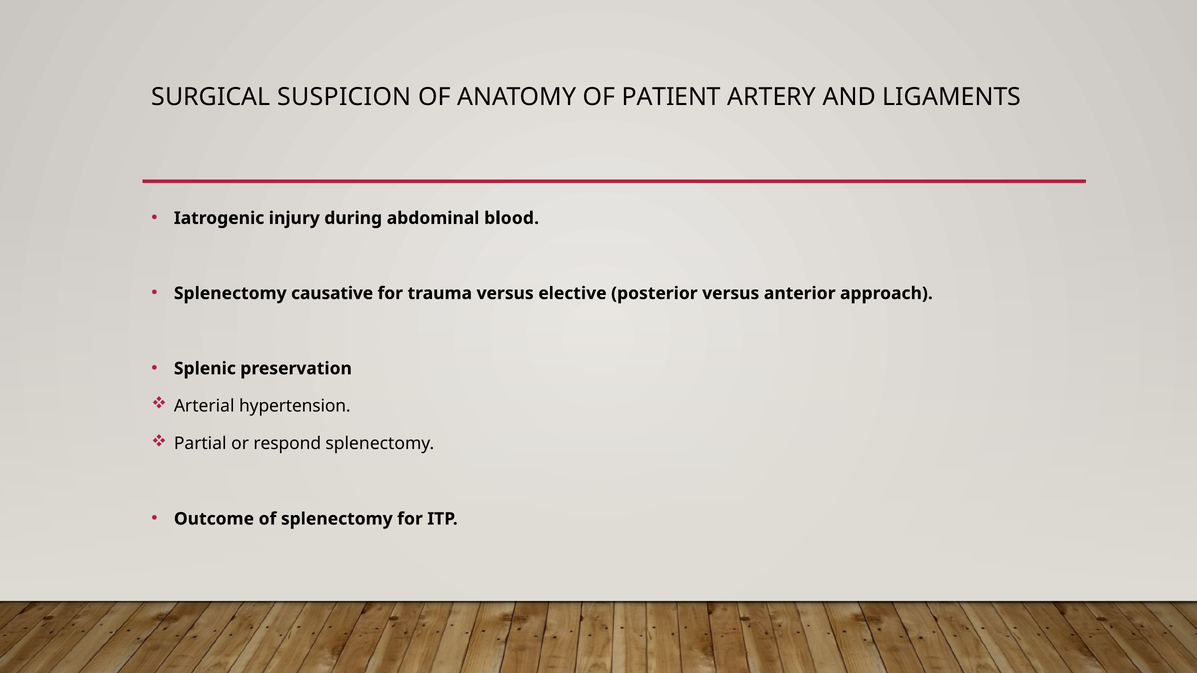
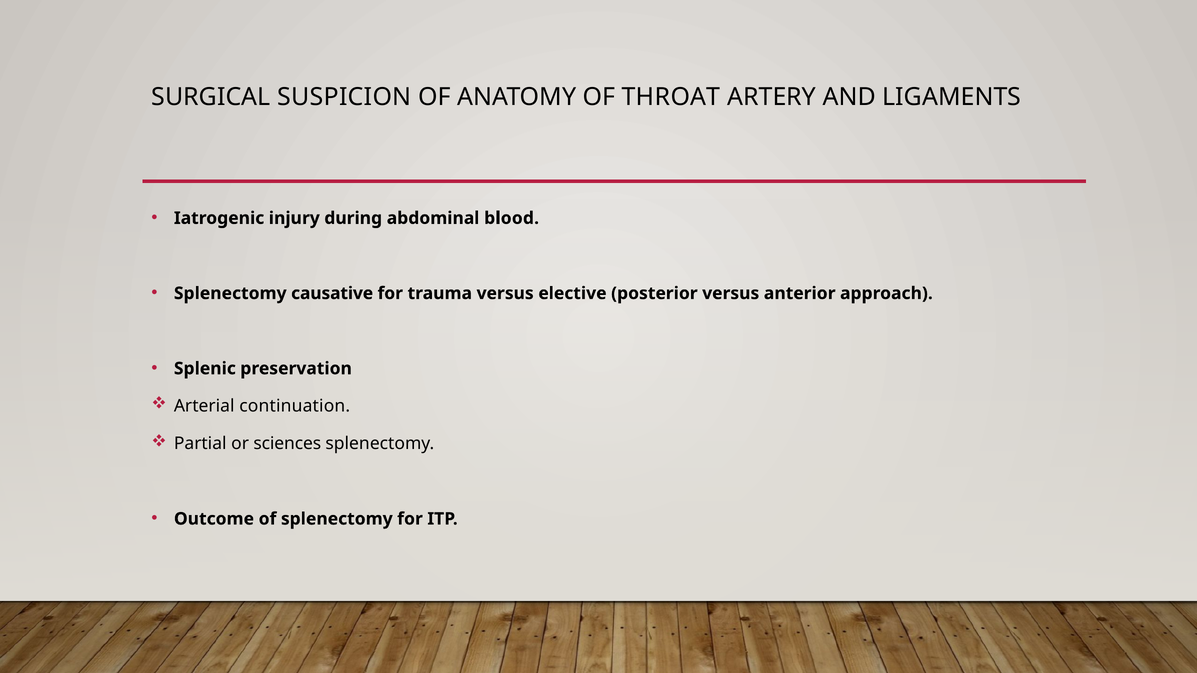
PATIENT: PATIENT -> THROAT (671, 97)
hypertension: hypertension -> continuation (295, 406)
respond: respond -> sciences (287, 444)
